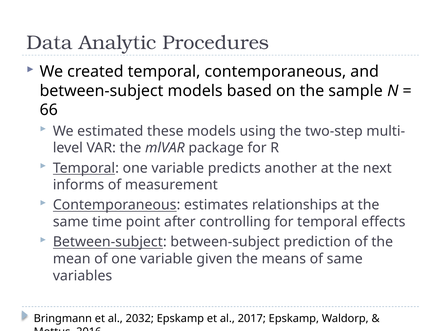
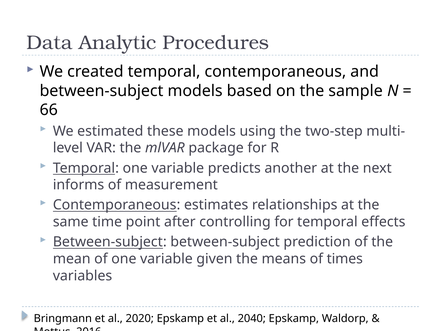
of same: same -> times (345, 259)
2032: 2032 -> 2020 (140, 318)
2017: 2017 -> 2040 (252, 318)
